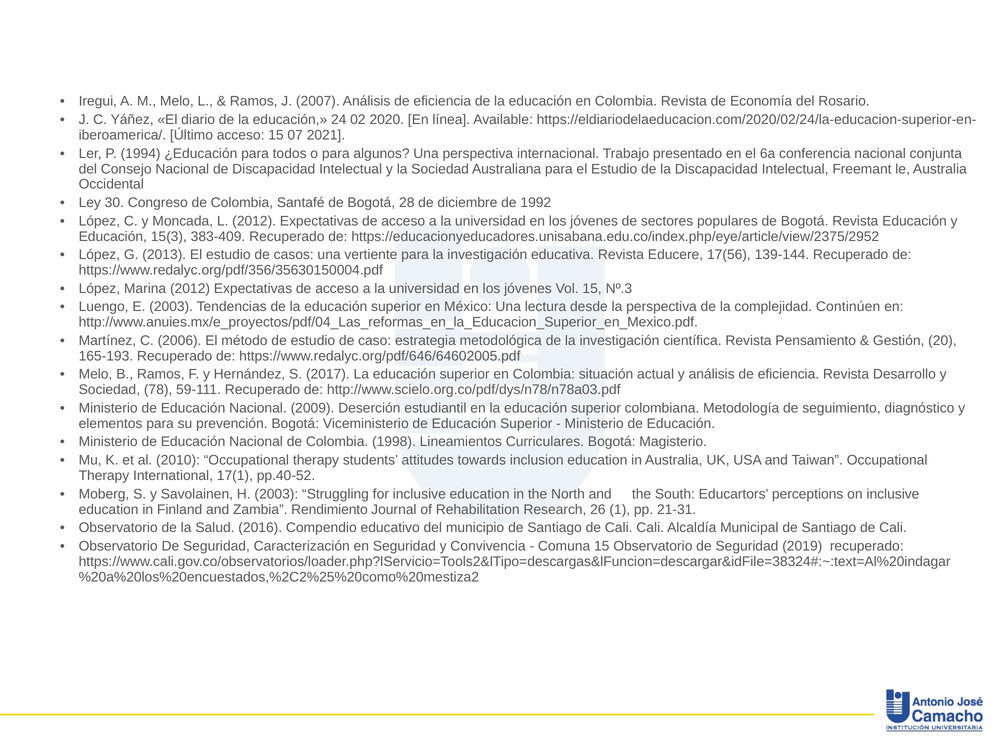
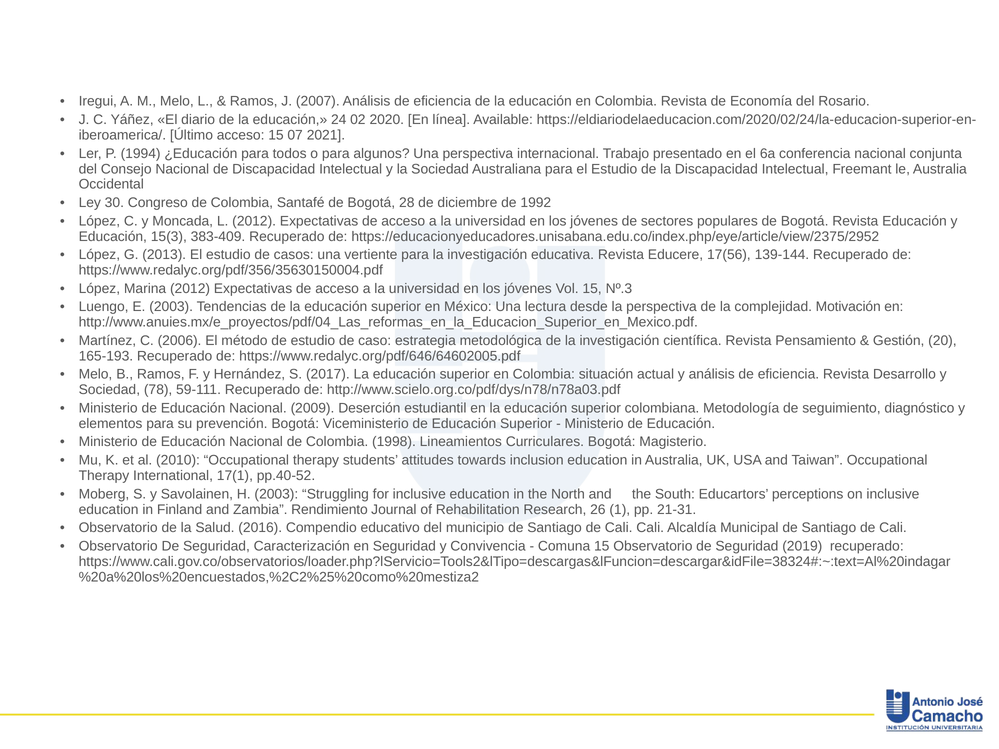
Continúen: Continúen -> Motivación (848, 307)
